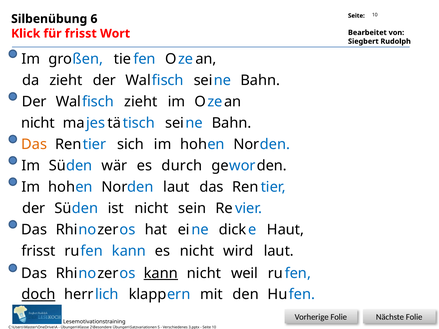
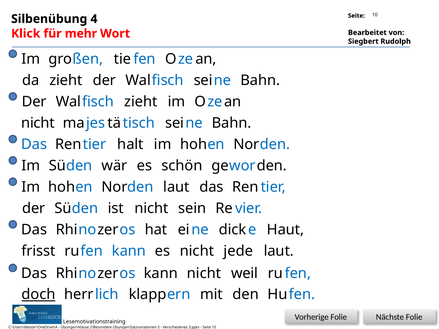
6: 6 -> 4 (94, 19)
für frisst: frisst -> mehr (81, 34)
Das colour: orange -> blue (34, 144)
sich: sich -> halt (130, 144)
durch: durch -> schön (182, 166)
wird: wird -> jede (238, 251)
kann underline: present -> none (161, 273)
